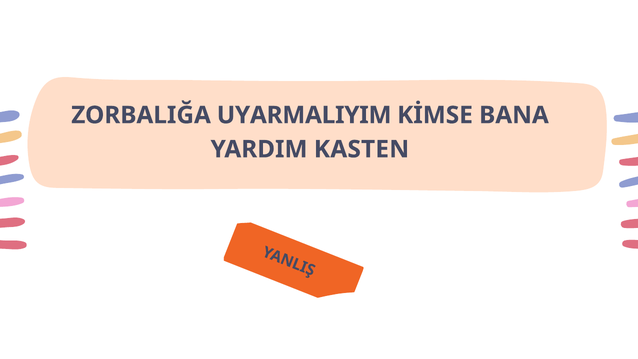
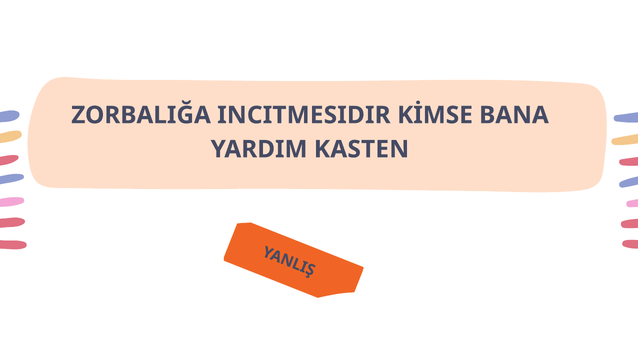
UYARMALIYIM: UYARMALIYIM -> INCITMESIDIR (304, 115)
